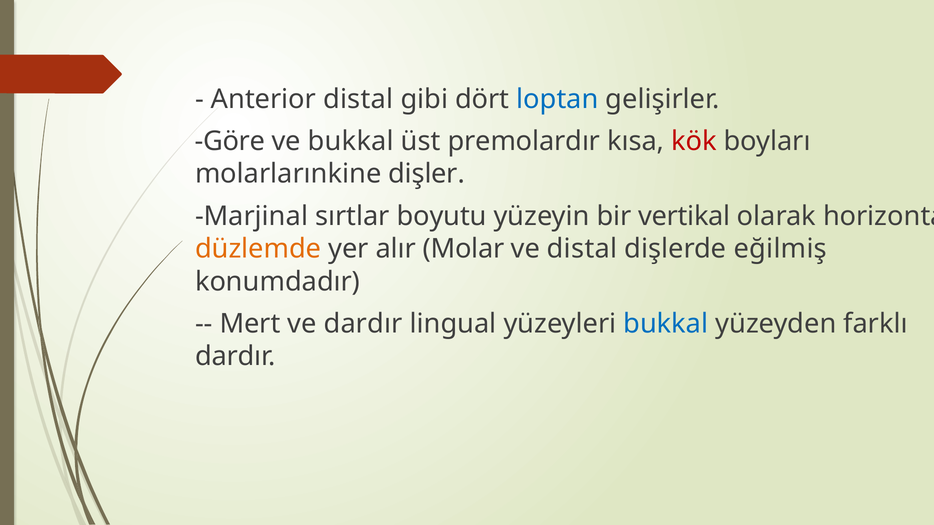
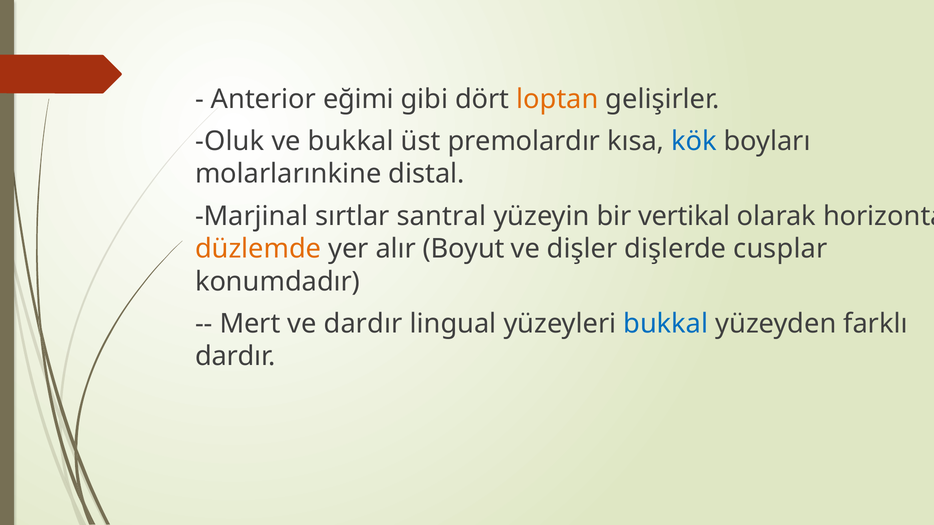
Anterior distal: distal -> eğimi (358, 99)
loptan colour: blue -> orange (557, 99)
Göre: Göre -> Oluk (230, 141)
kök colour: red -> blue (694, 141)
dişler: dişler -> distal (427, 174)
boyutu: boyutu -> santral (442, 216)
Molar: Molar -> Boyut (464, 249)
ve distal: distal -> dişler (582, 249)
eğilmiş: eğilmiş -> cusplar (780, 249)
